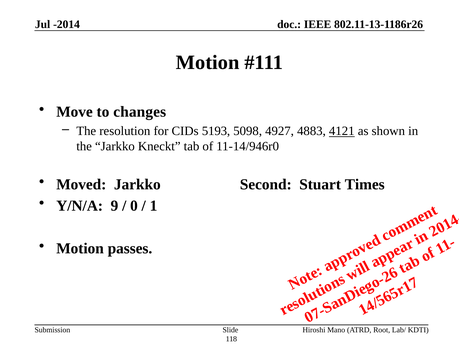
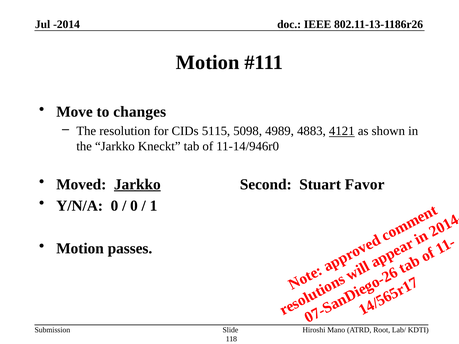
5193: 5193 -> 5115 (216, 131)
4927: 4927 -> 4989 (280, 131)
Jarkko underline: none -> present (137, 184)
Times: Times -> Favor (365, 184)
Y/N/A 9: 9 -> 0 (114, 206)
